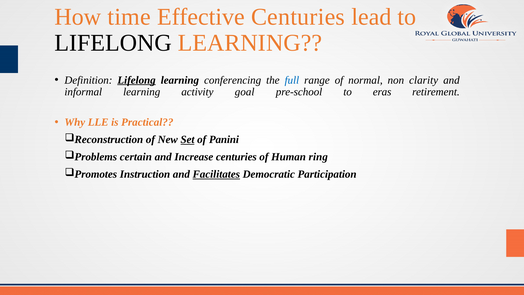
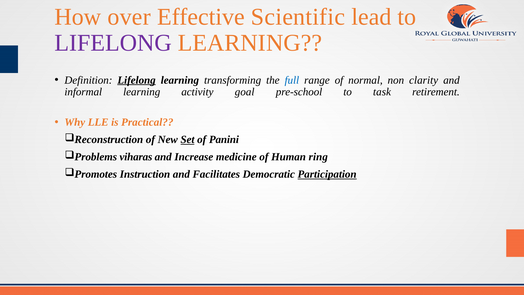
time: time -> over (129, 17)
Effective Centuries: Centuries -> Scientific (298, 17)
LIFELONG colour: black -> purple (113, 43)
conferencing: conferencing -> transforming (233, 80)
eras: eras -> task (382, 92)
certain: certain -> viharas (136, 157)
Increase centuries: centuries -> medicine (236, 157)
Facilitates underline: present -> none (216, 174)
Participation underline: none -> present (327, 174)
